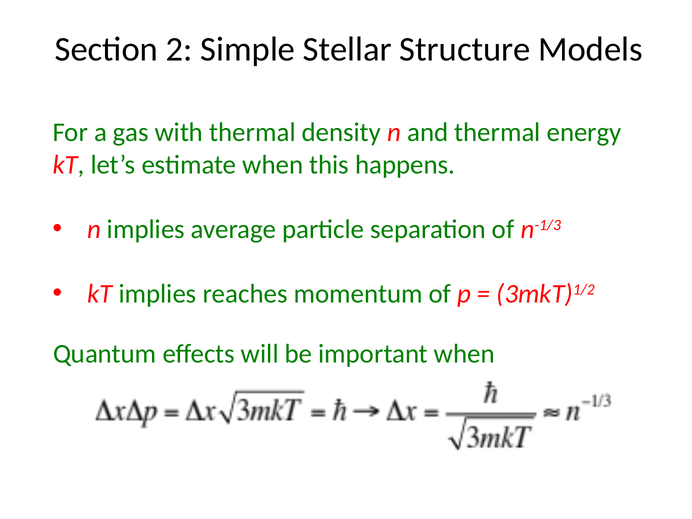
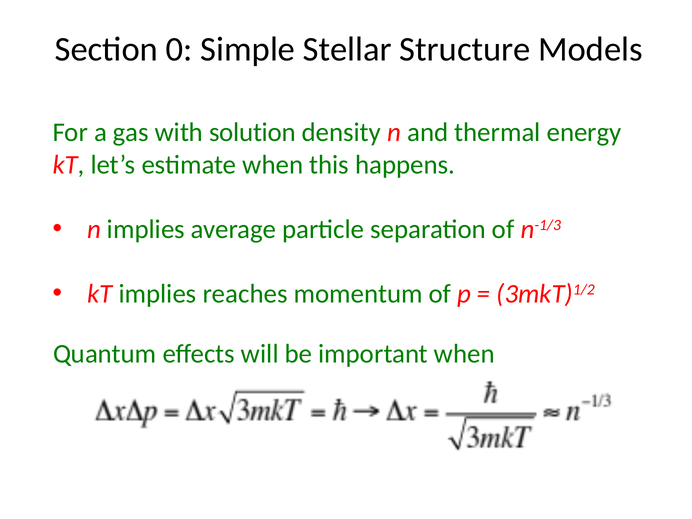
2: 2 -> 0 (179, 49)
with thermal: thermal -> solution (253, 132)
